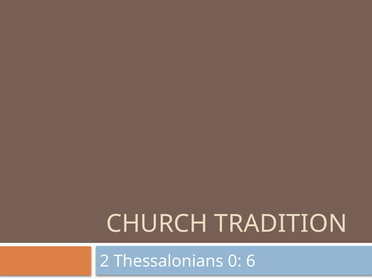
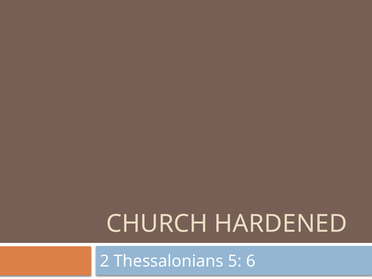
TRADITION: TRADITION -> HARDENED (281, 224)
0: 0 -> 5 (235, 261)
